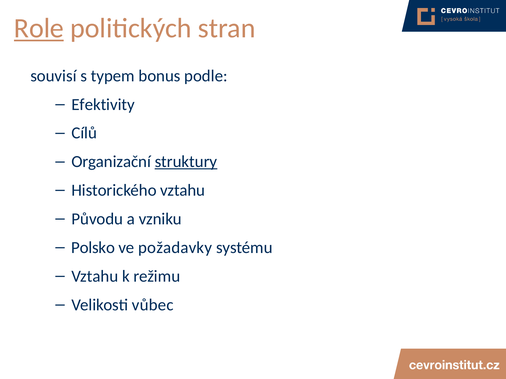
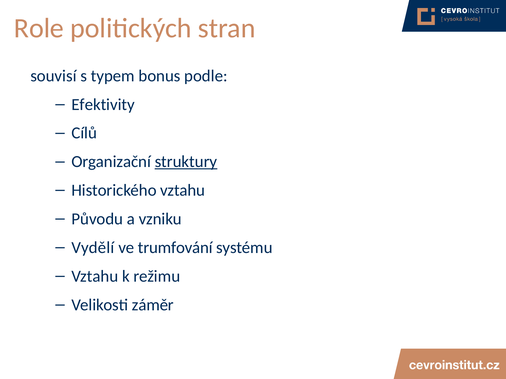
Role underline: present -> none (39, 28)
Polsko: Polsko -> Vydělí (93, 248)
požadavky: požadavky -> trumfování (175, 248)
vůbec: vůbec -> záměr (153, 305)
